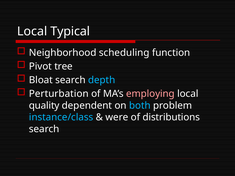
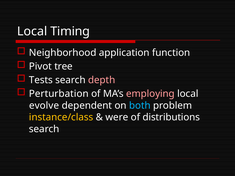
Typical: Typical -> Timing (70, 31)
scheduling: scheduling -> application (124, 53)
Bloat: Bloat -> Tests (41, 80)
depth colour: light blue -> pink (102, 80)
quality: quality -> evolve (44, 106)
instance/class colour: light blue -> yellow (61, 117)
